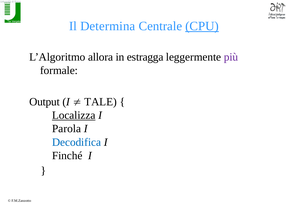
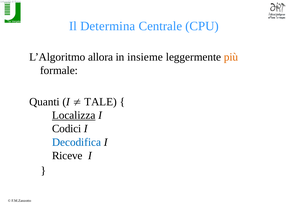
CPU underline: present -> none (202, 26)
estragga: estragga -> insieme (145, 57)
più colour: purple -> orange (231, 57)
Output: Output -> Quanti (44, 102)
Parola: Parola -> Codici (67, 129)
Finché: Finché -> Riceve (67, 156)
